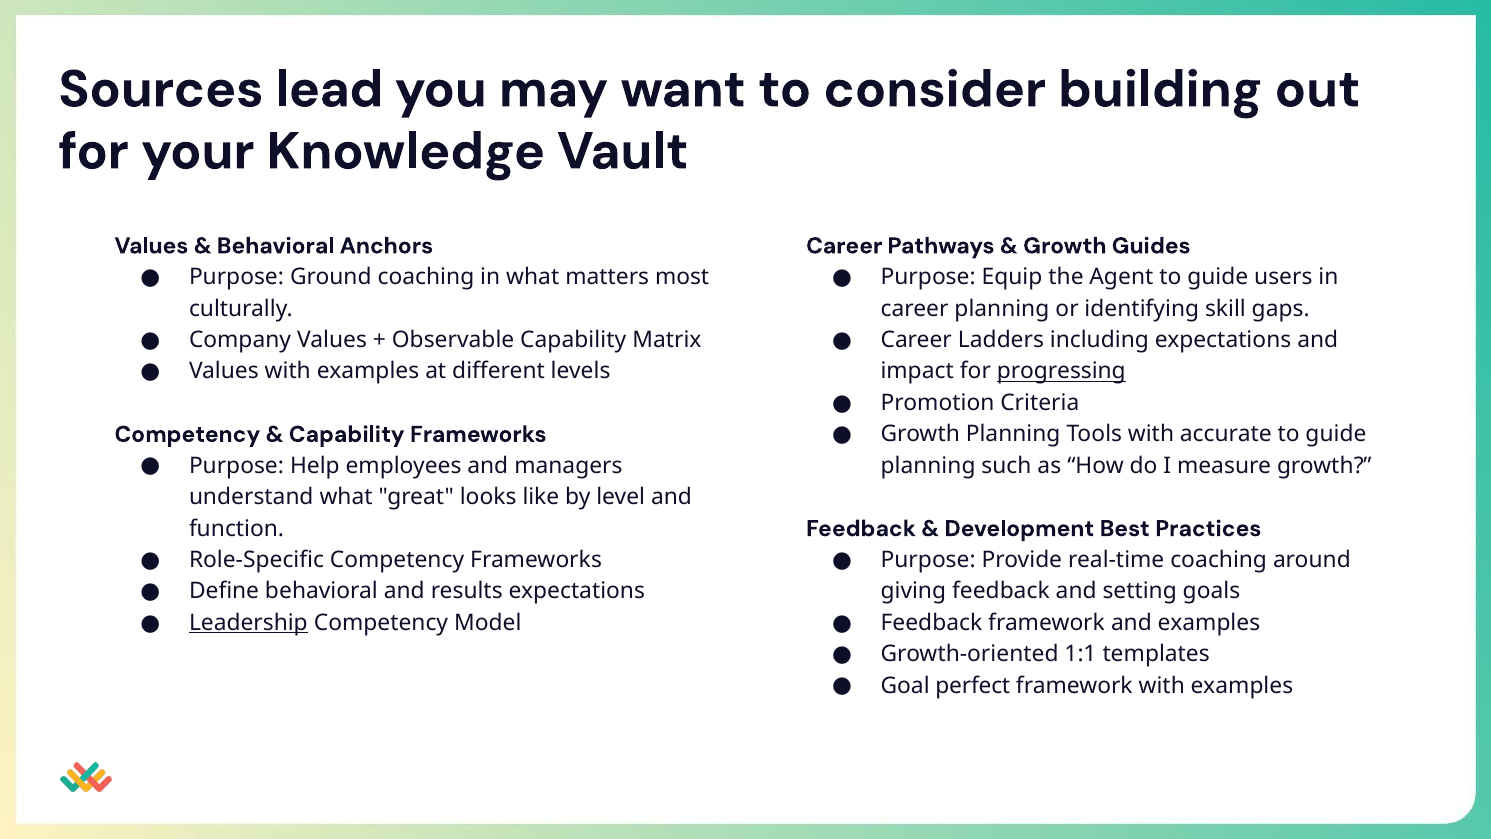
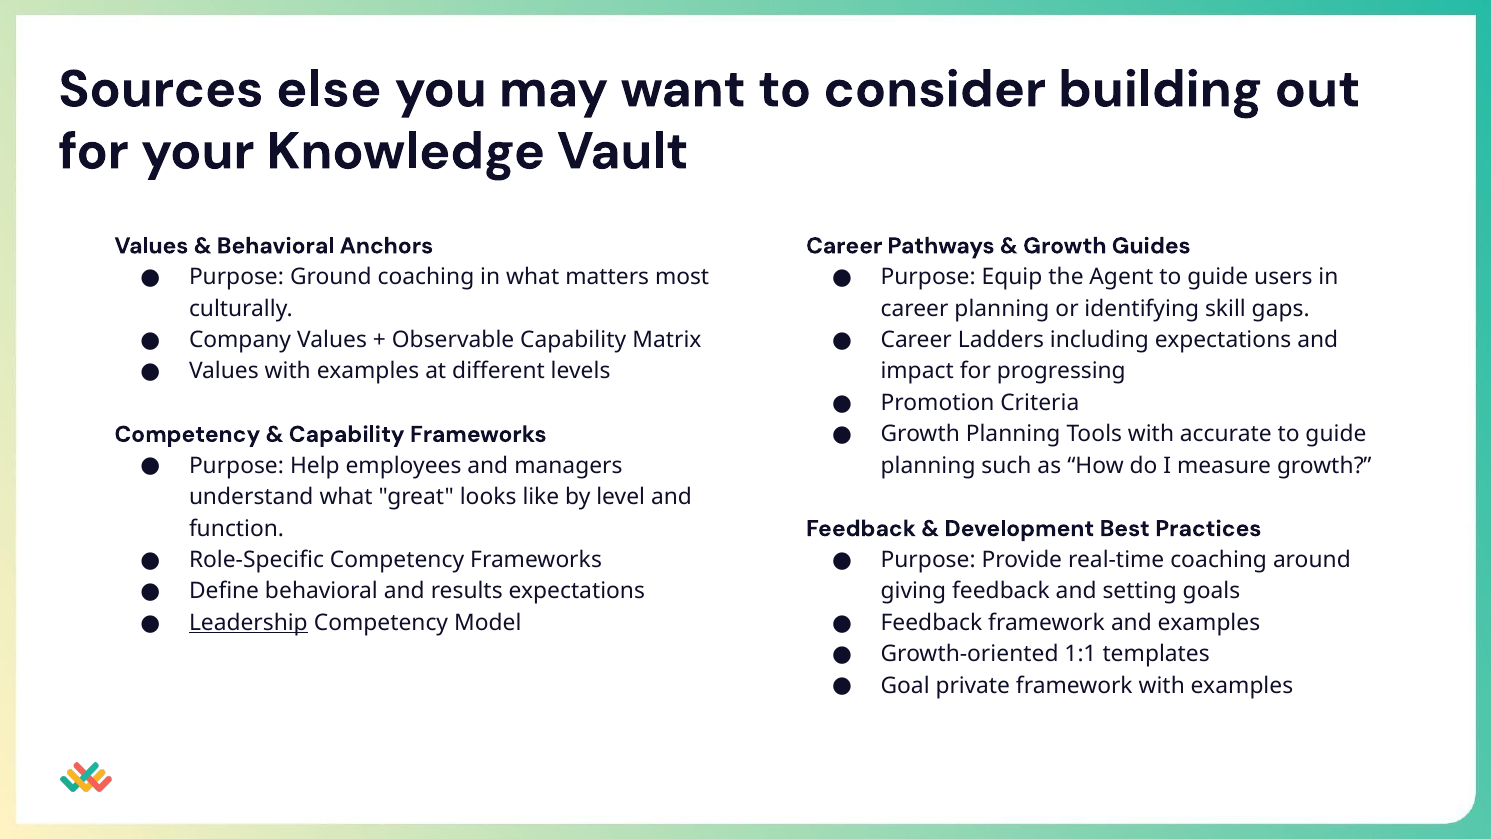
lead: lead -> else (329, 89)
progressing underline: present -> none (1061, 371)
perfect: perfect -> private (973, 685)
